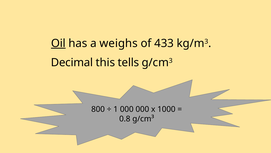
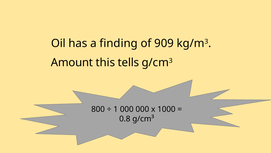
Oil underline: present -> none (58, 43)
weighs: weighs -> finding (119, 43)
433: 433 -> 909 (164, 43)
Decimal: Decimal -> Amount (72, 62)
